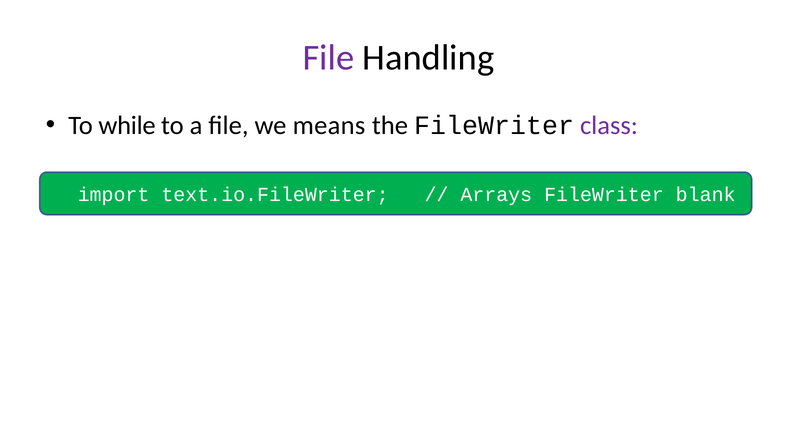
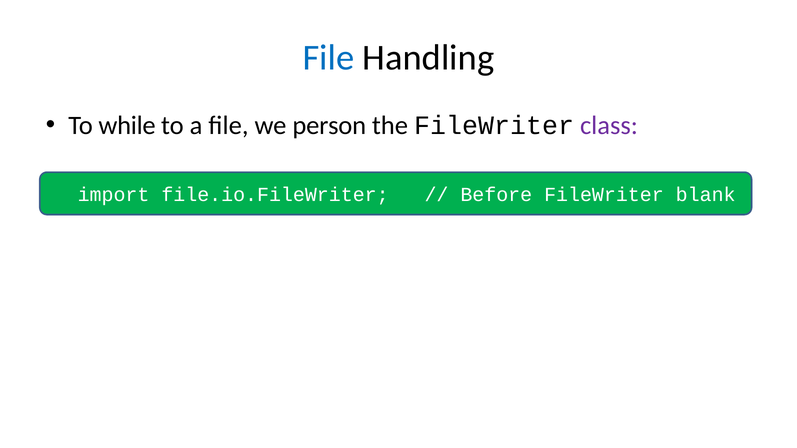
File colour: purple -> blue (328, 58)
means: means -> person (329, 125)
text.io.FileWriter: text.io.FileWriter -> file.io.FileWriter (275, 195)
Arrays: Arrays -> Before (496, 195)
